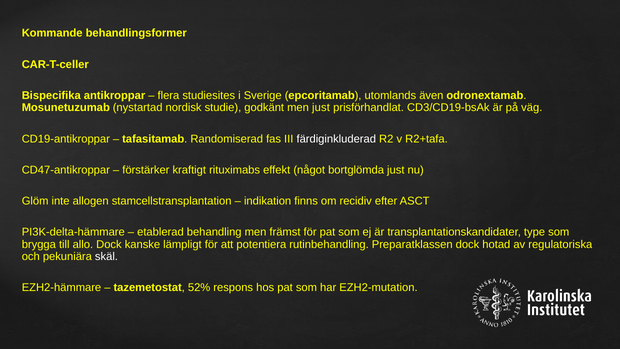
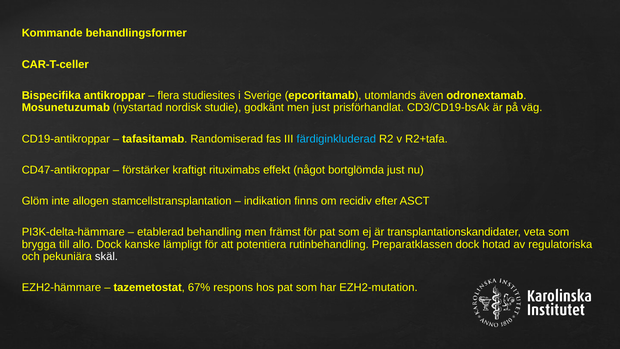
färdiginkluderad colour: white -> light blue (336, 139)
type: type -> veta (535, 232)
52%: 52% -> 67% (199, 287)
